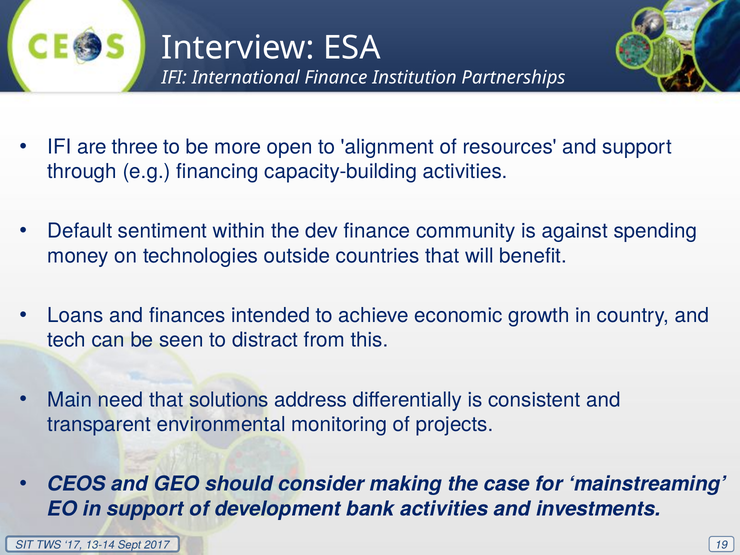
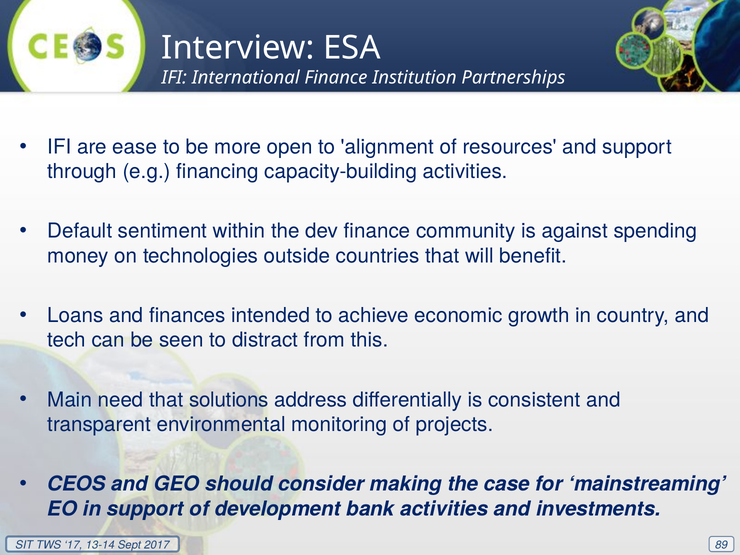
three: three -> ease (135, 147)
19: 19 -> 89 (721, 545)
